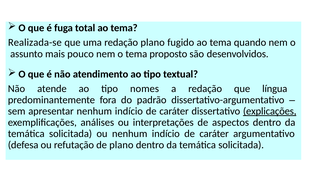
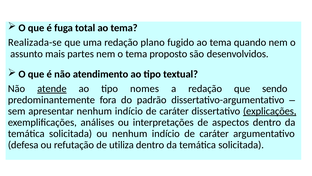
pouco: pouco -> partes (81, 54)
atende underline: none -> present (52, 88)
língua: língua -> sendo (275, 88)
de plano: plano -> utiliza (121, 145)
